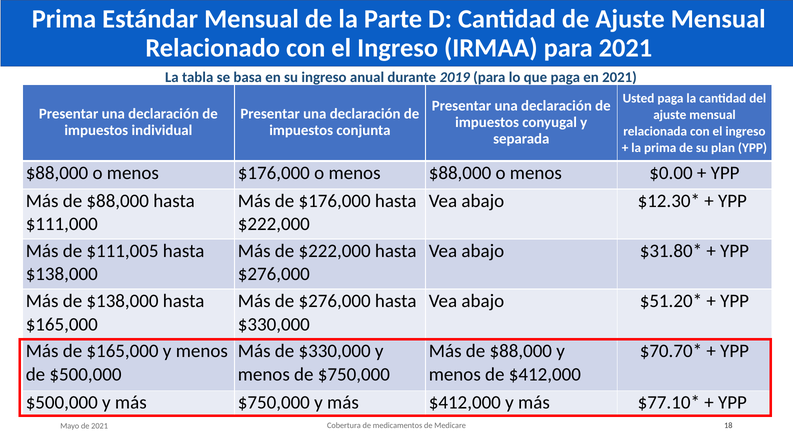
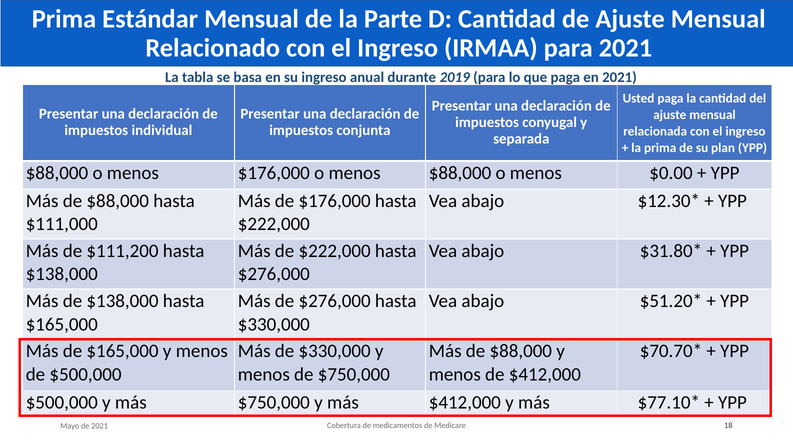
$111,005: $111,005 -> $111,200 (123, 251)
